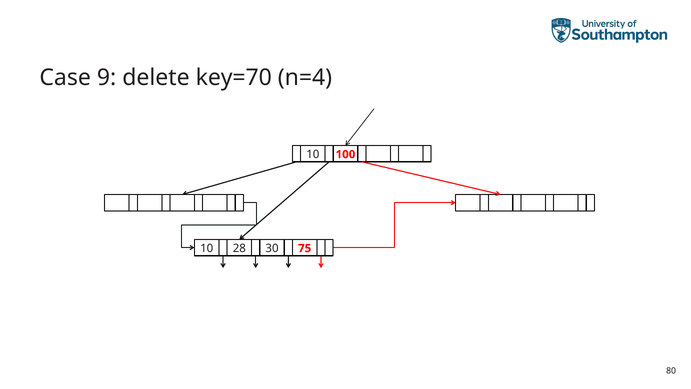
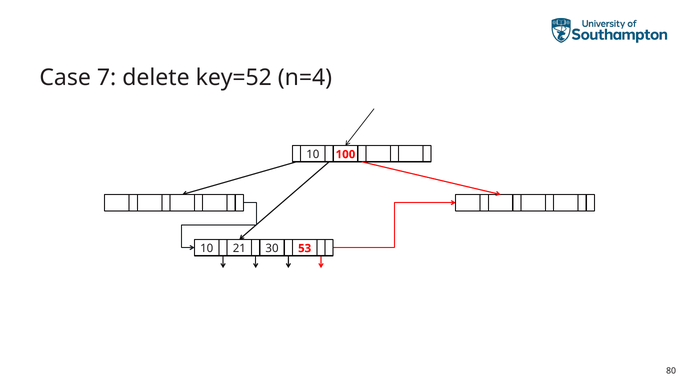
9: 9 -> 7 (107, 78)
key=70: key=70 -> key=52 (234, 78)
28: 28 -> 21 (239, 248)
75: 75 -> 53 (305, 248)
